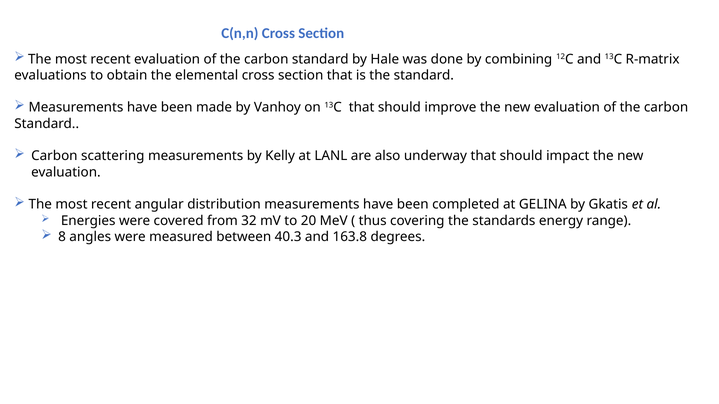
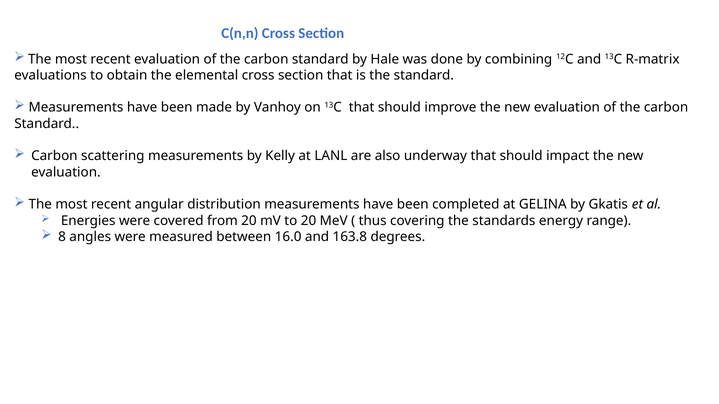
from 32: 32 -> 20 (249, 221)
40.3: 40.3 -> 16.0 (288, 237)
